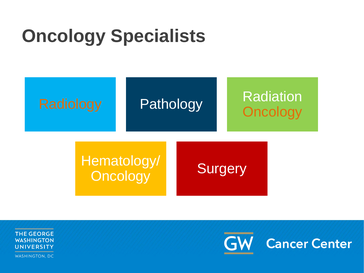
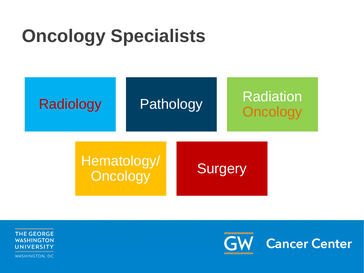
Radiology colour: orange -> red (70, 104)
